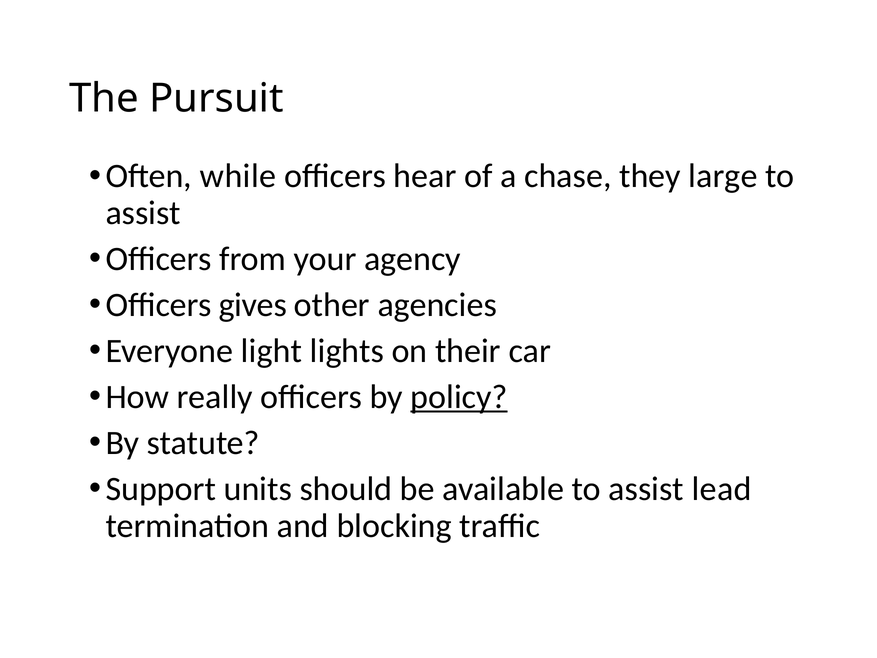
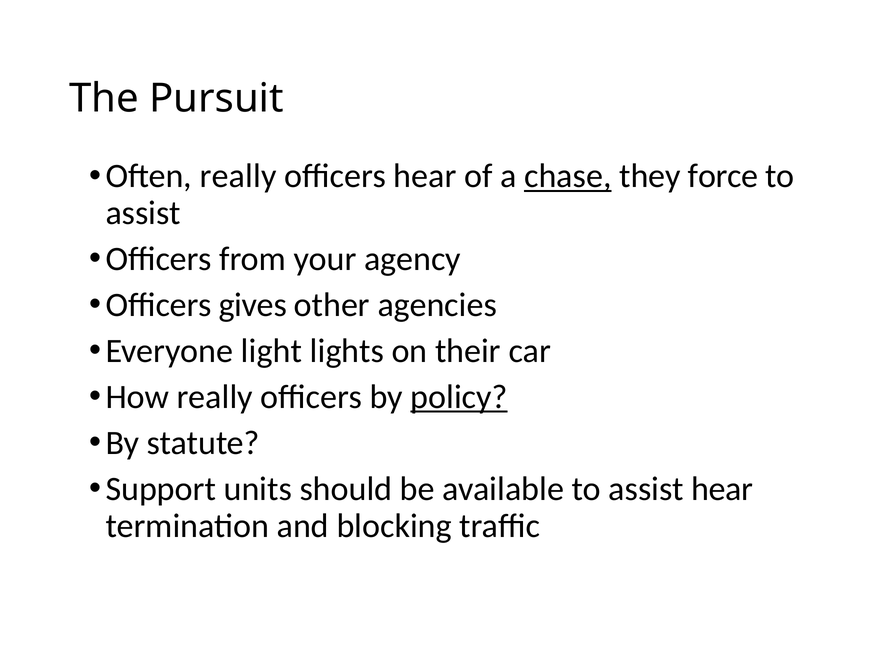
Often while: while -> really (238, 176)
chase underline: none -> present (568, 176)
large: large -> force (723, 176)
assist lead: lead -> hear (722, 489)
